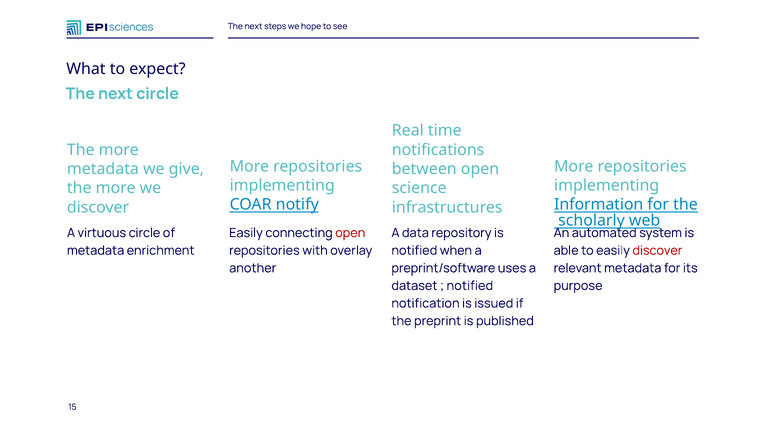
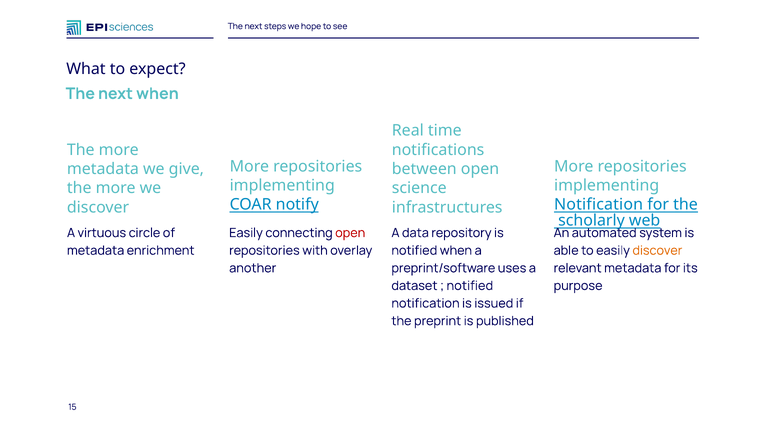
next circle: circle -> when (157, 94)
Information: Information -> Notification (599, 205)
discover colour: red -> orange (657, 250)
